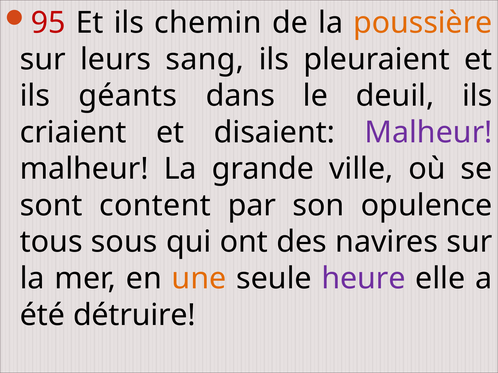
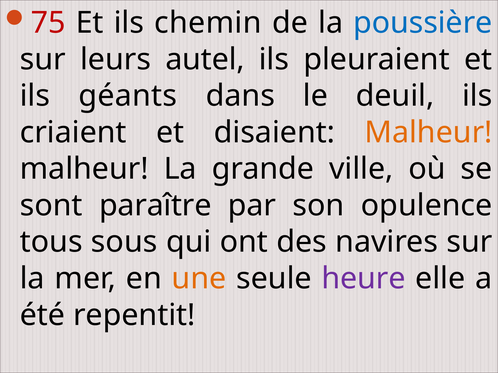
95: 95 -> 75 (48, 23)
poussière colour: orange -> blue (423, 23)
sang: sang -> autel (205, 59)
Malheur colour: purple -> orange (428, 133)
content: content -> paraître (155, 206)
détruire: détruire -> repentit (134, 315)
